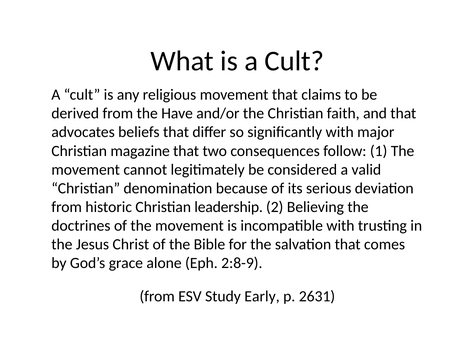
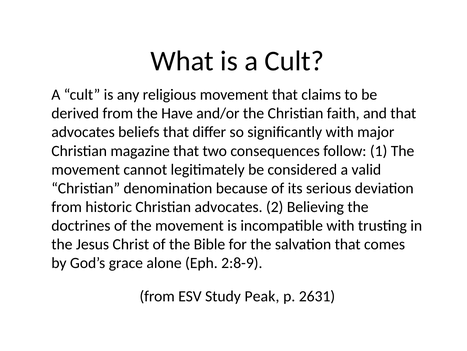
Christian leadership: leadership -> advocates (229, 207)
Early: Early -> Peak (262, 296)
